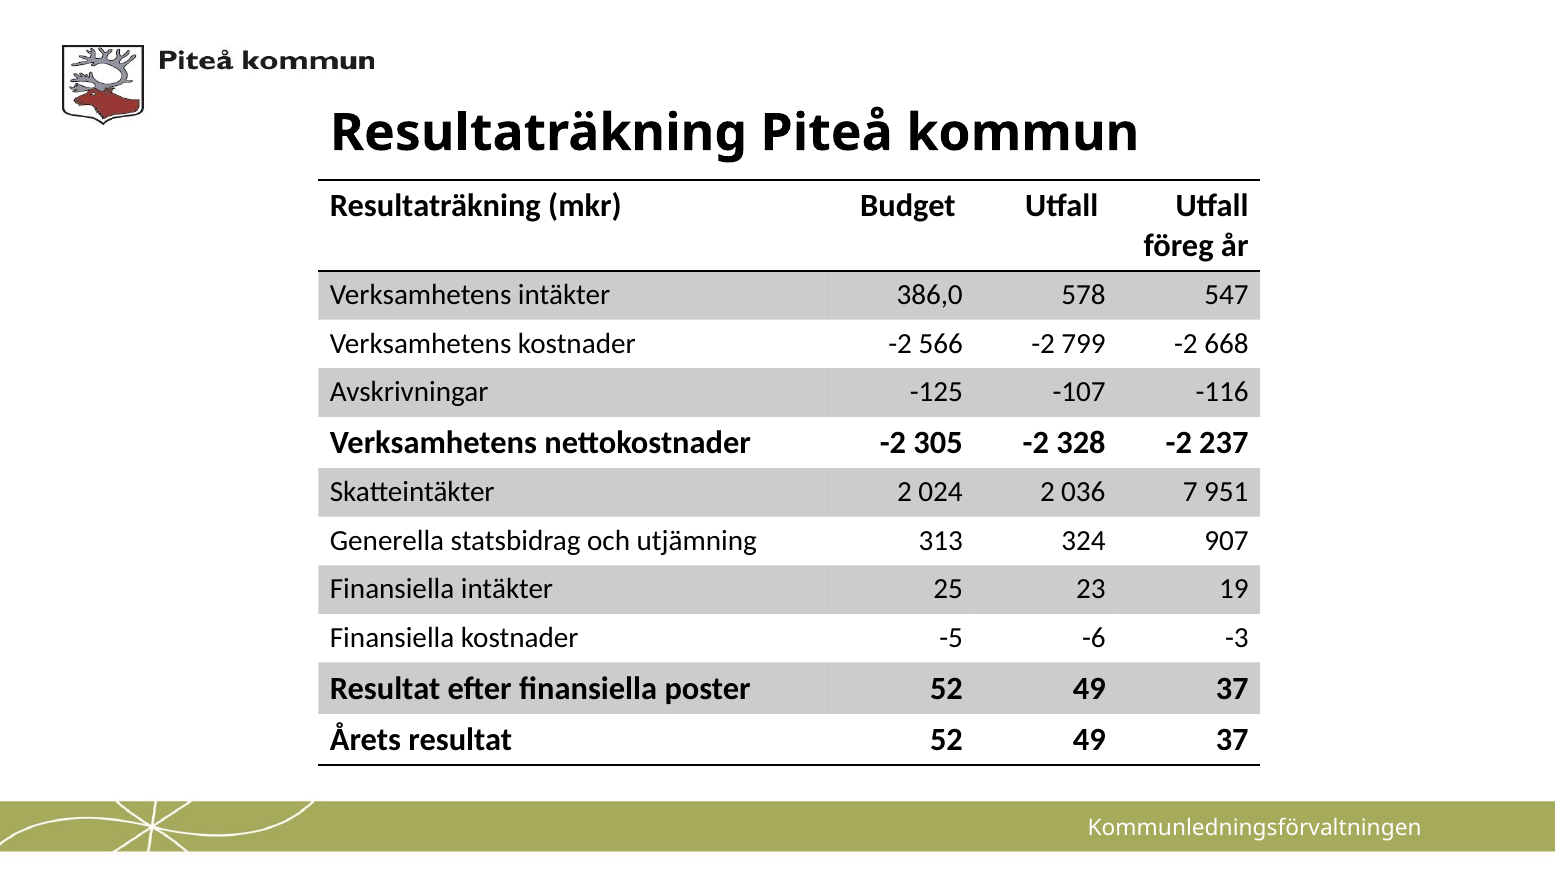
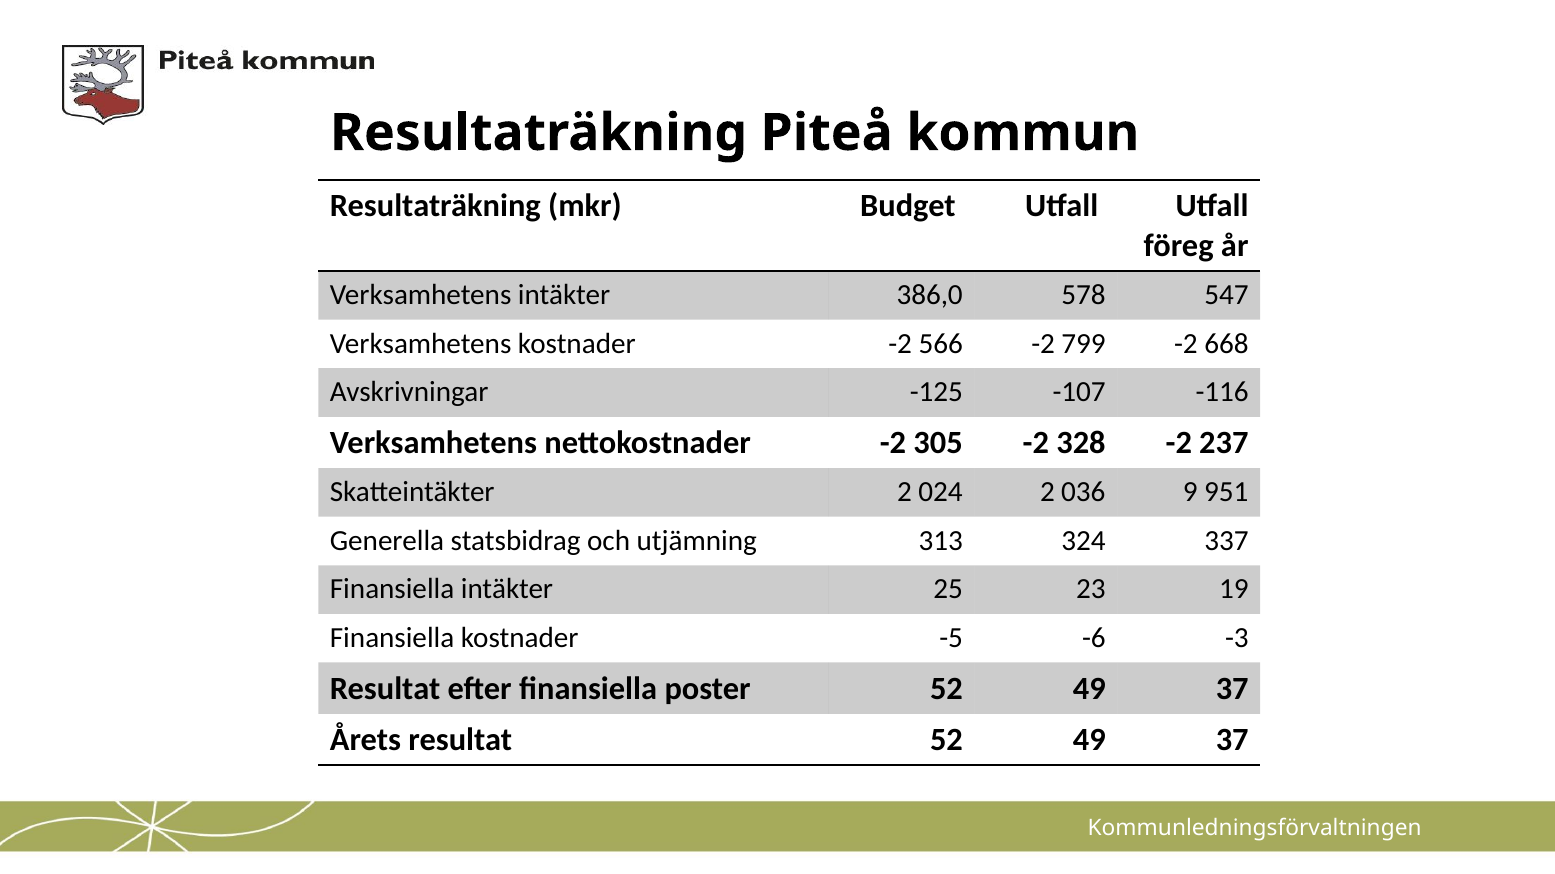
7: 7 -> 9 (1190, 492)
907: 907 -> 337 (1226, 541)
